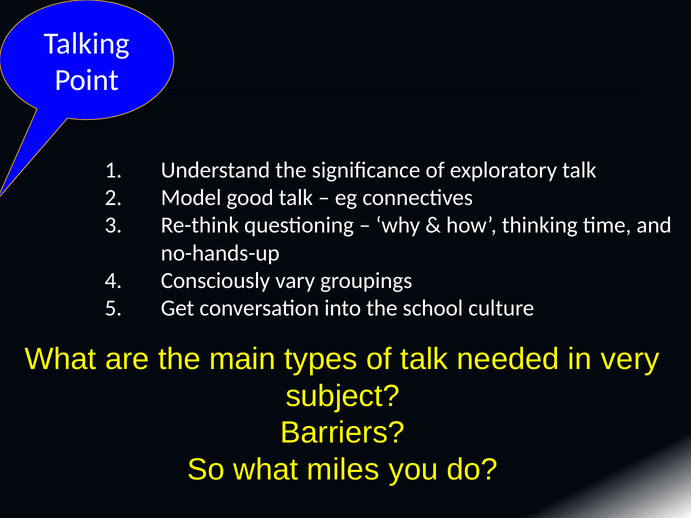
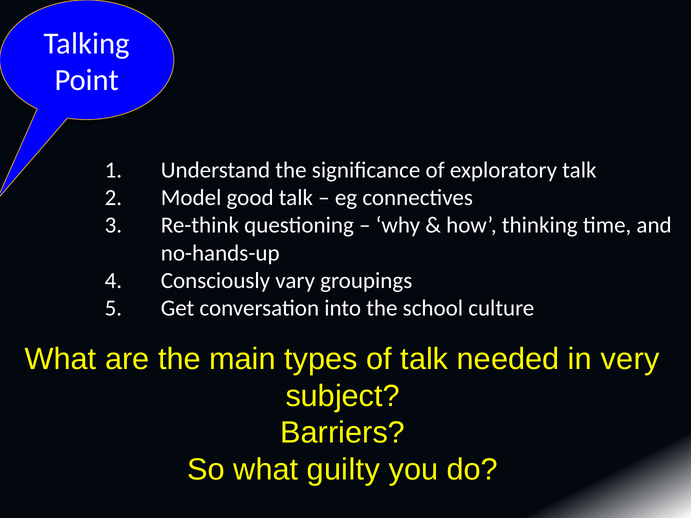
miles: miles -> guilty (343, 470)
